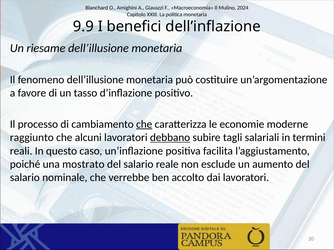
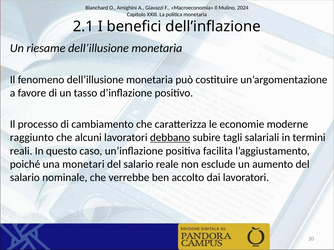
9.9: 9.9 -> 2.1 (83, 27)
che underline: present -> none (144, 124)
mostrato: mostrato -> monetari (83, 164)
